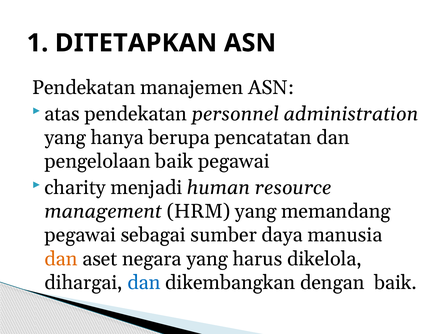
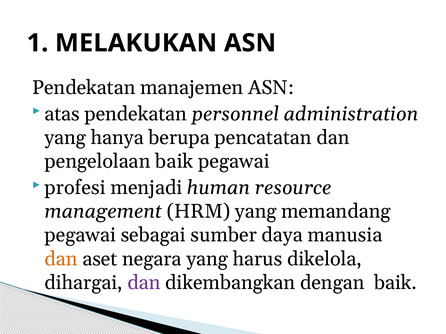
DITETAPKAN: DITETAPKAN -> MELAKUKAN (136, 43)
charity: charity -> profesi (75, 188)
dan colour: blue -> purple (144, 283)
